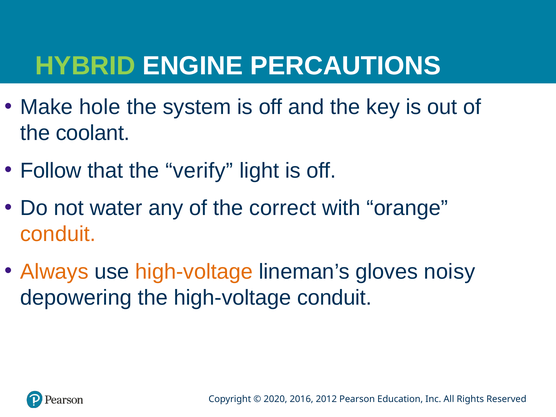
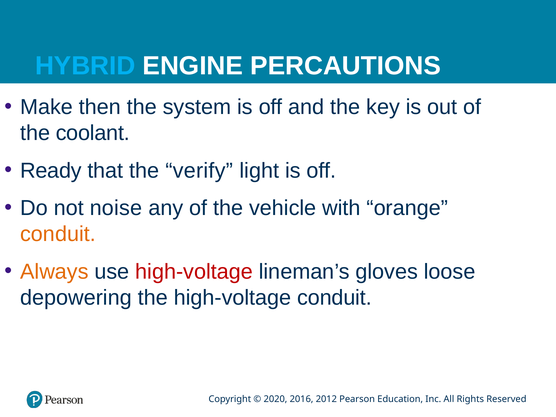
HYBRID colour: light green -> light blue (85, 66)
hole: hole -> then (100, 107)
Follow: Follow -> Ready (51, 171)
water: water -> noise (116, 208)
correct: correct -> vehicle (283, 208)
high-voltage colour: orange -> red (194, 272)
noisy: noisy -> loose (450, 272)
